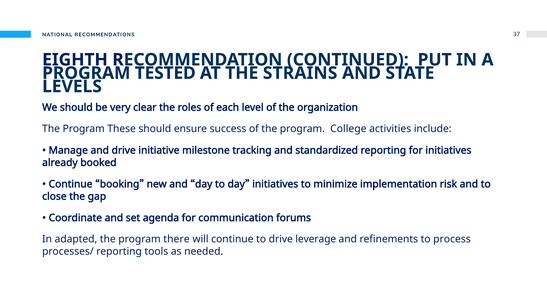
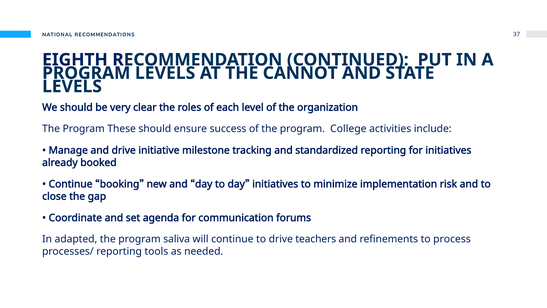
PROGRAM TESTED: TESTED -> LEVELS (165, 73)
STRAINS: STRAINS -> CANNOT (300, 73)
there: there -> saliva (177, 239)
leverage: leverage -> teachers (316, 239)
